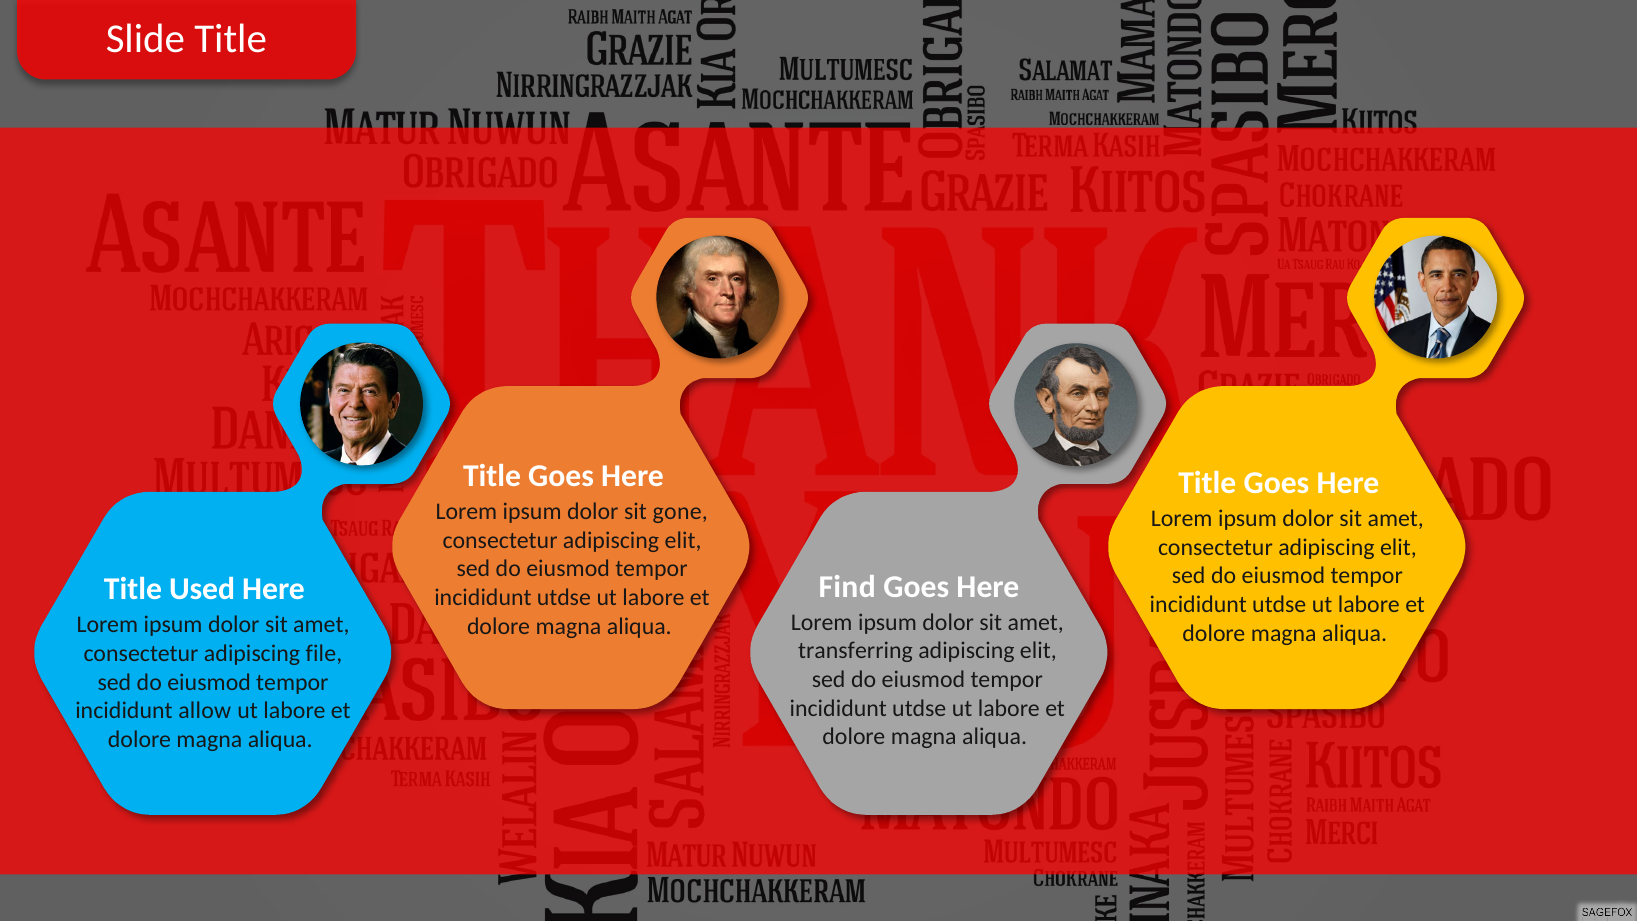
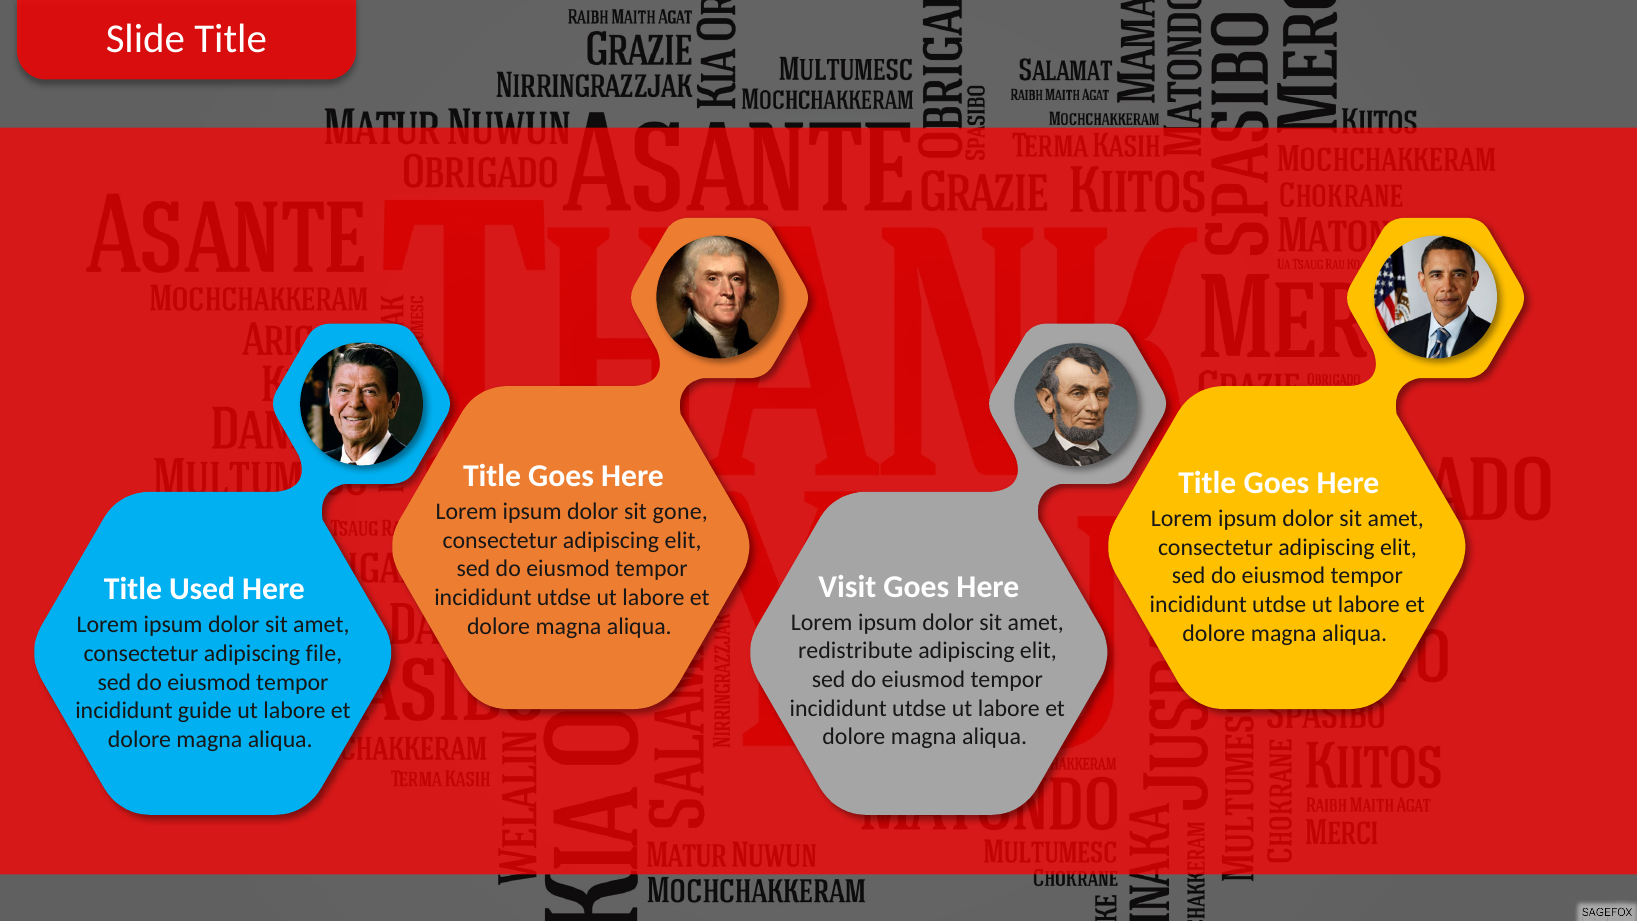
Find: Find -> Visit (847, 587)
transferring: transferring -> redistribute (855, 651)
allow: allow -> guide (205, 711)
